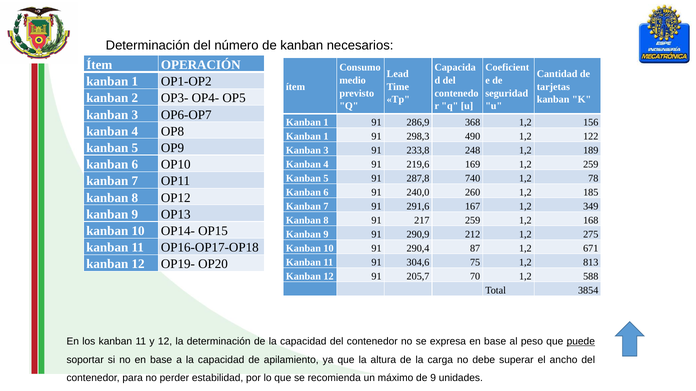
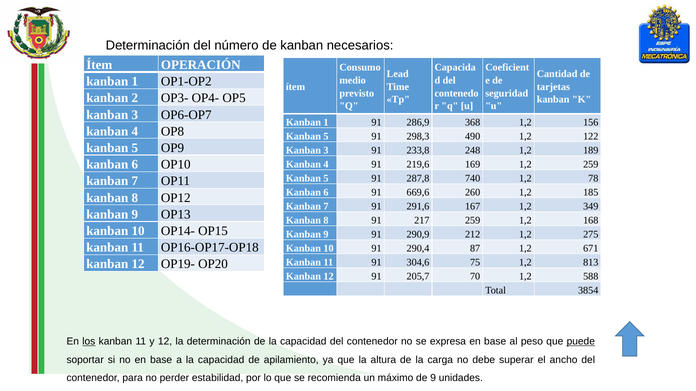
1: 1 -> 5 (326, 136)
240,0: 240,0 -> 669,6 (418, 193)
los underline: none -> present (89, 342)
